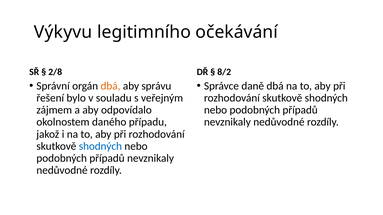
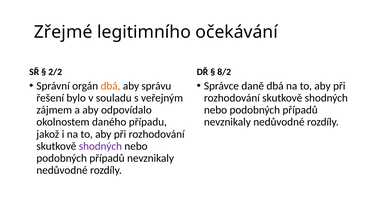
Výkyvu: Výkyvu -> Zřejmé (63, 32)
2/8: 2/8 -> 2/2 (55, 72)
shodných colour: blue -> purple (100, 146)
